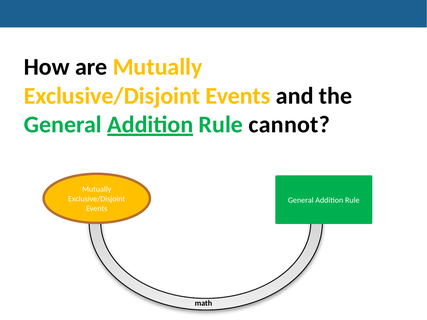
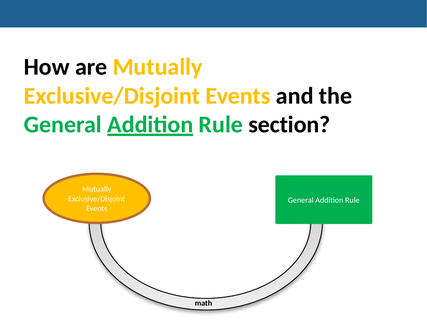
cannot: cannot -> section (289, 125)
